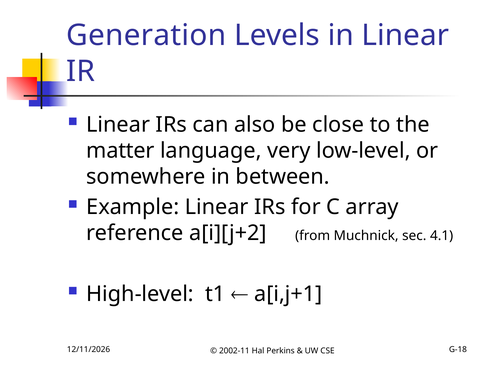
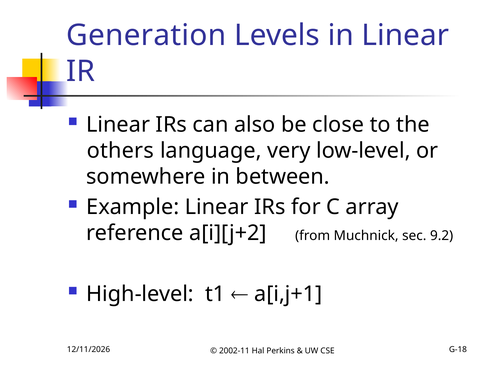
matter: matter -> others (120, 151)
4.1: 4.1 -> 9.2 (442, 236)
